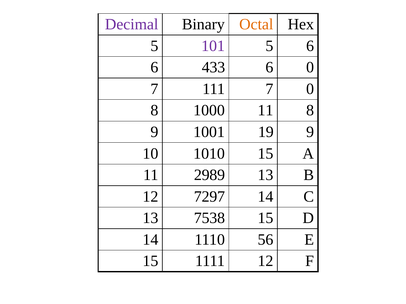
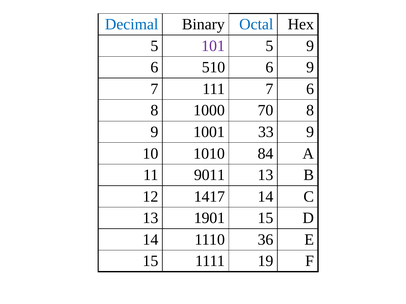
Decimal colour: purple -> blue (132, 24)
Octal colour: orange -> blue (256, 24)
5 6: 6 -> 9 (310, 46)
433: 433 -> 510 (213, 68)
6 0: 0 -> 9 (310, 68)
7 0: 0 -> 6 (310, 89)
1000 11: 11 -> 70 (265, 111)
19: 19 -> 33 (266, 132)
1010 15: 15 -> 84 (265, 154)
2989: 2989 -> 9011 (209, 175)
7297: 7297 -> 1417 (209, 197)
7538: 7538 -> 1901 (209, 218)
56: 56 -> 36 (265, 240)
1111 12: 12 -> 19 (265, 261)
